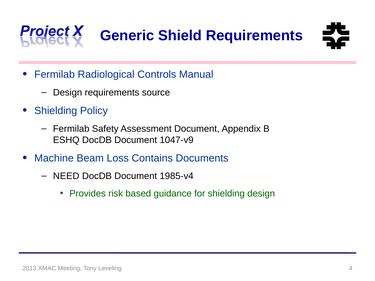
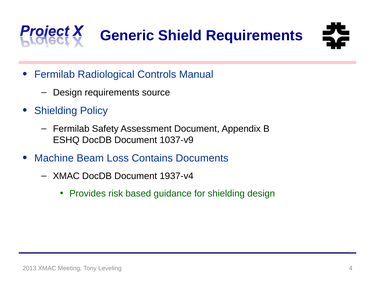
1047-v9: 1047-v9 -> 1037-v9 (177, 140)
NEED: NEED -> XMAC (66, 176)
1985-v4: 1985-v4 -> 1937-v4 (177, 176)
